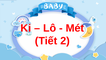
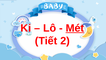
Mét underline: none -> present (75, 28)
